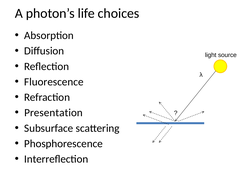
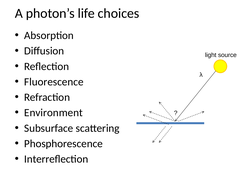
Presentation: Presentation -> Environment (54, 113)
